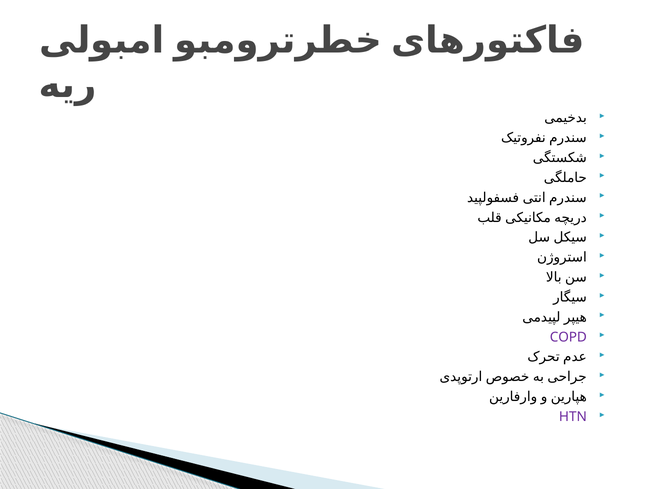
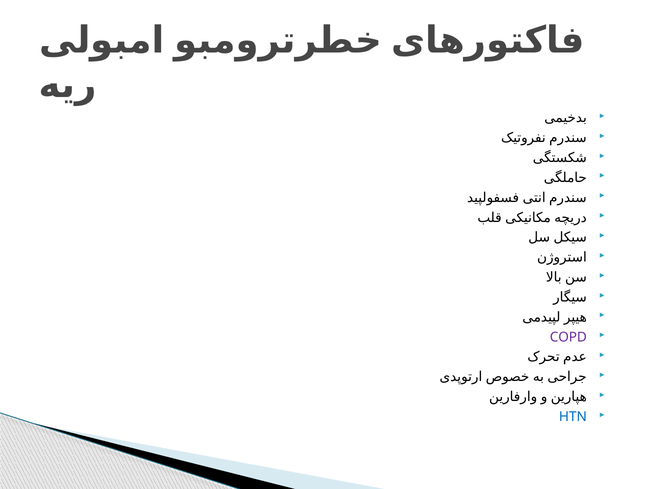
HTN colour: purple -> blue (573, 417)
